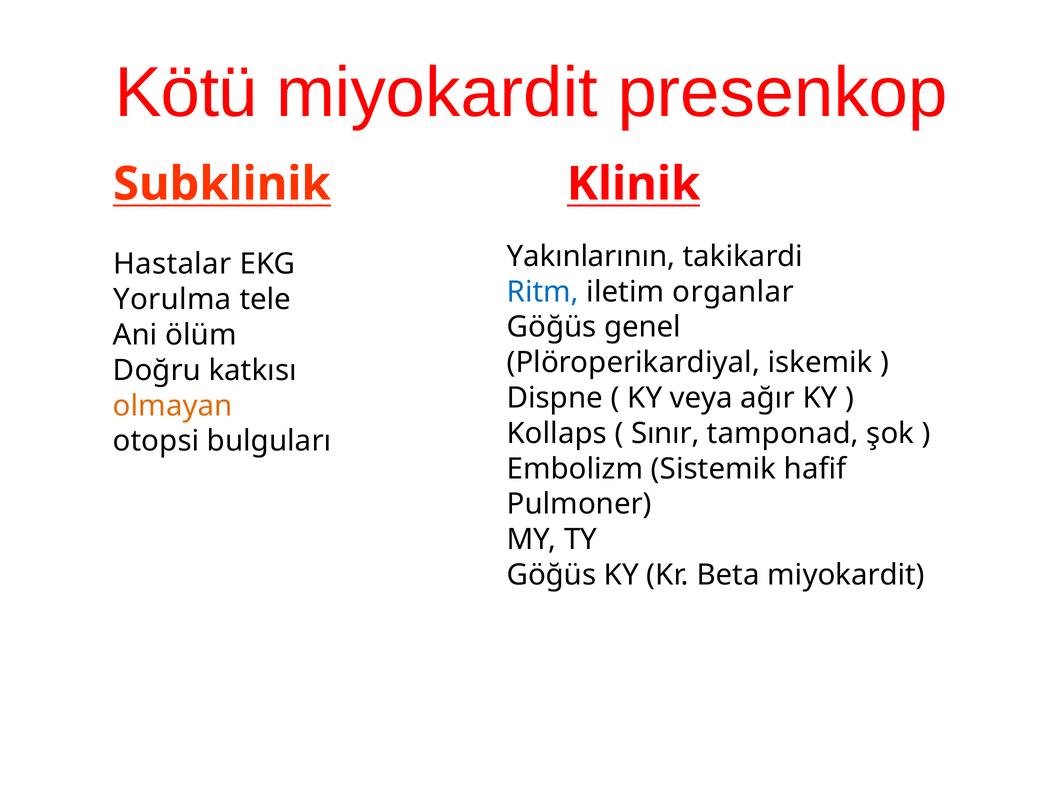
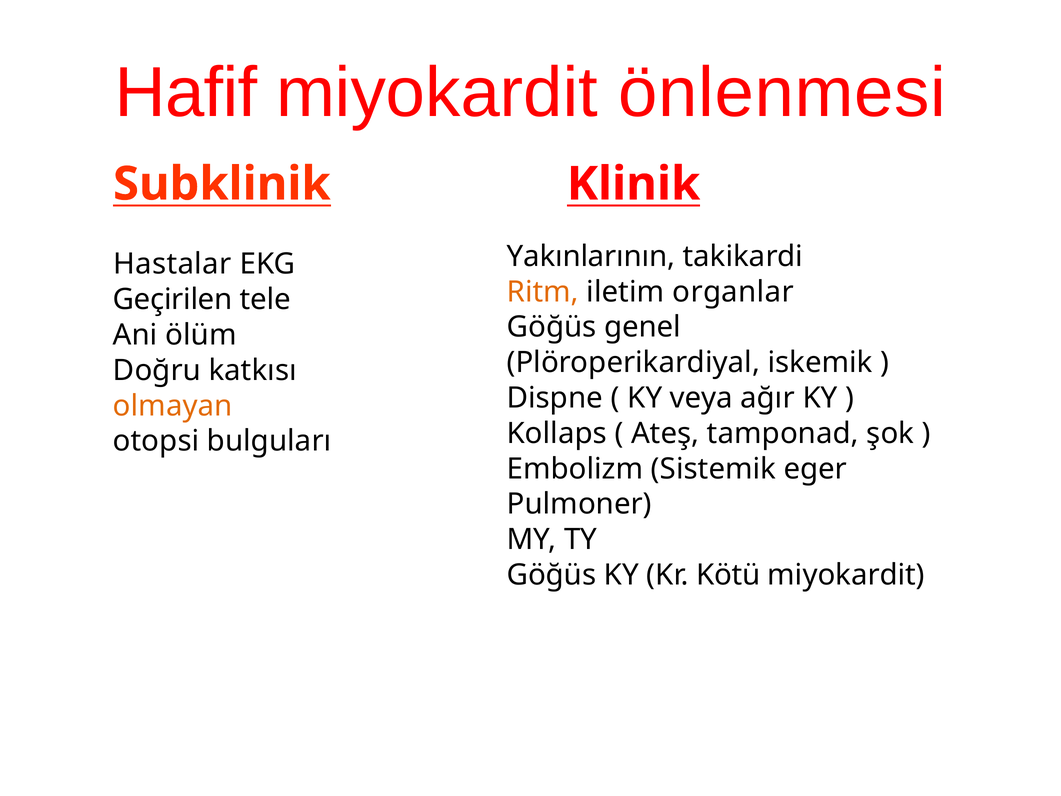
Kötü: Kötü -> Hafif (186, 93)
presenkop: presenkop -> önlenmesi (782, 93)
Ritm colour: blue -> orange (543, 292)
Yorulma: Yorulma -> Geçirilen (173, 300)
Sınır: Sınır -> Ateş (665, 433)
hafif: hafif -> eger (815, 469)
Beta: Beta -> Kötü (728, 575)
